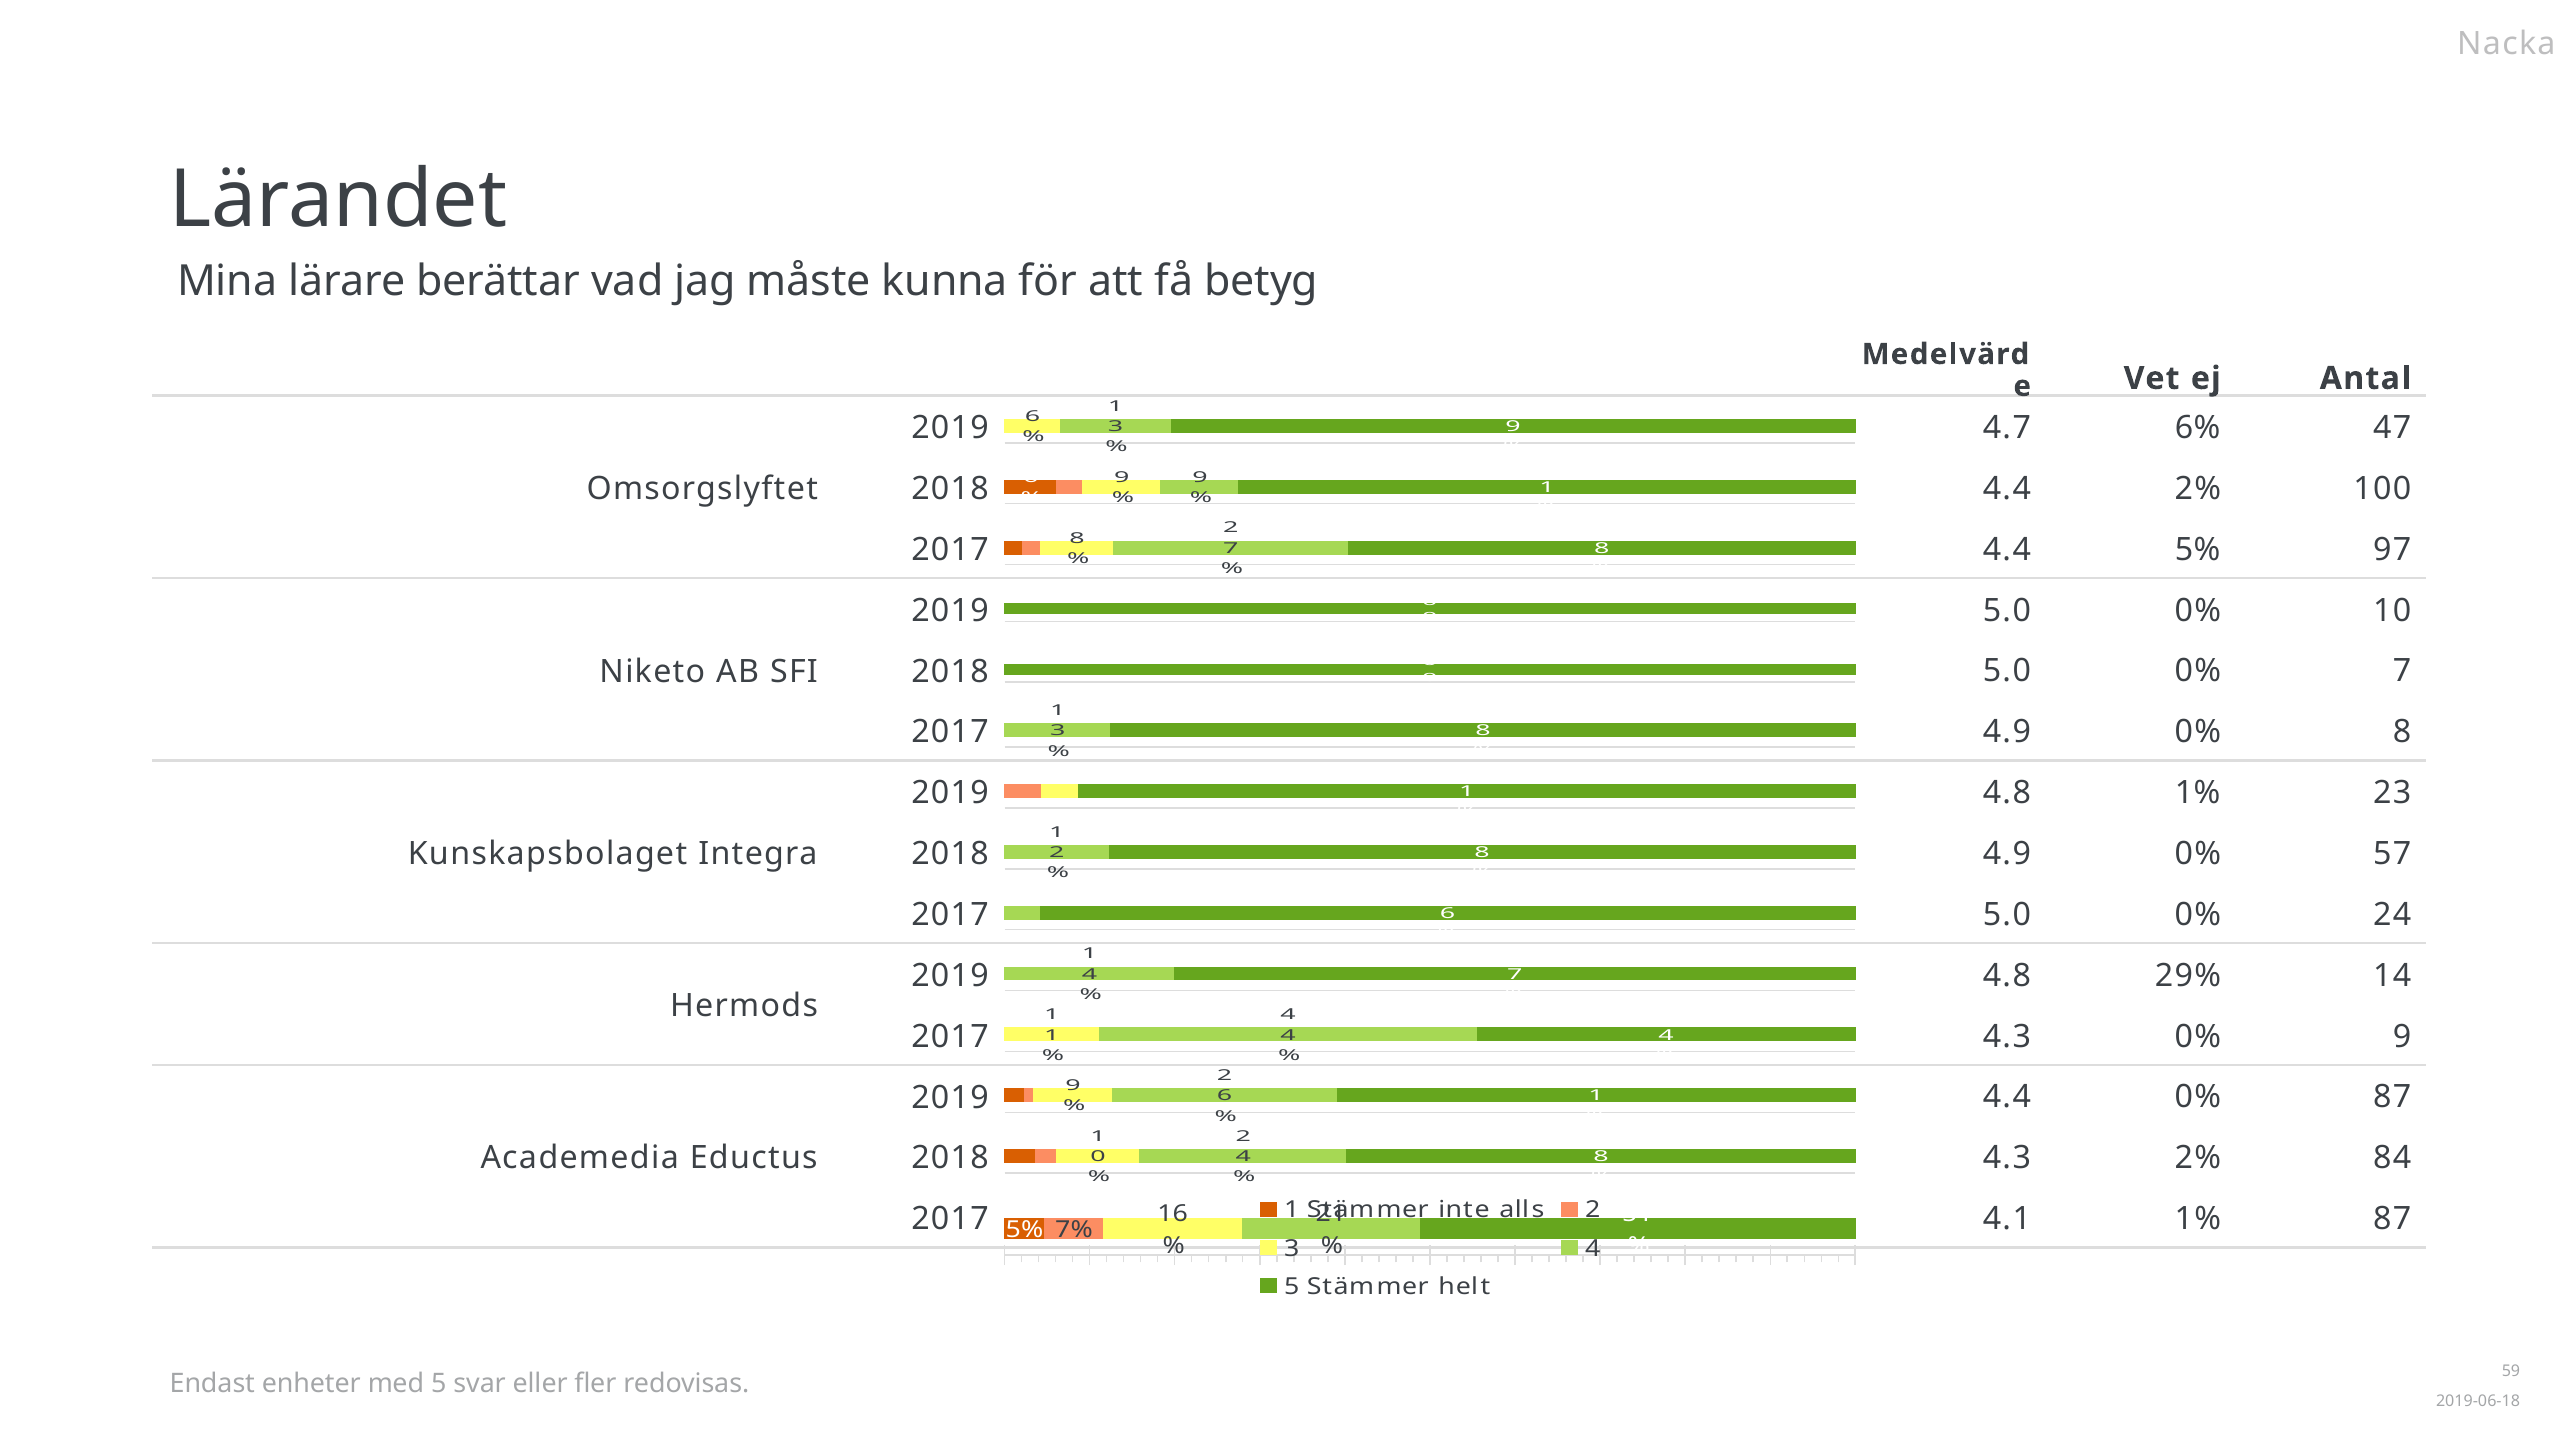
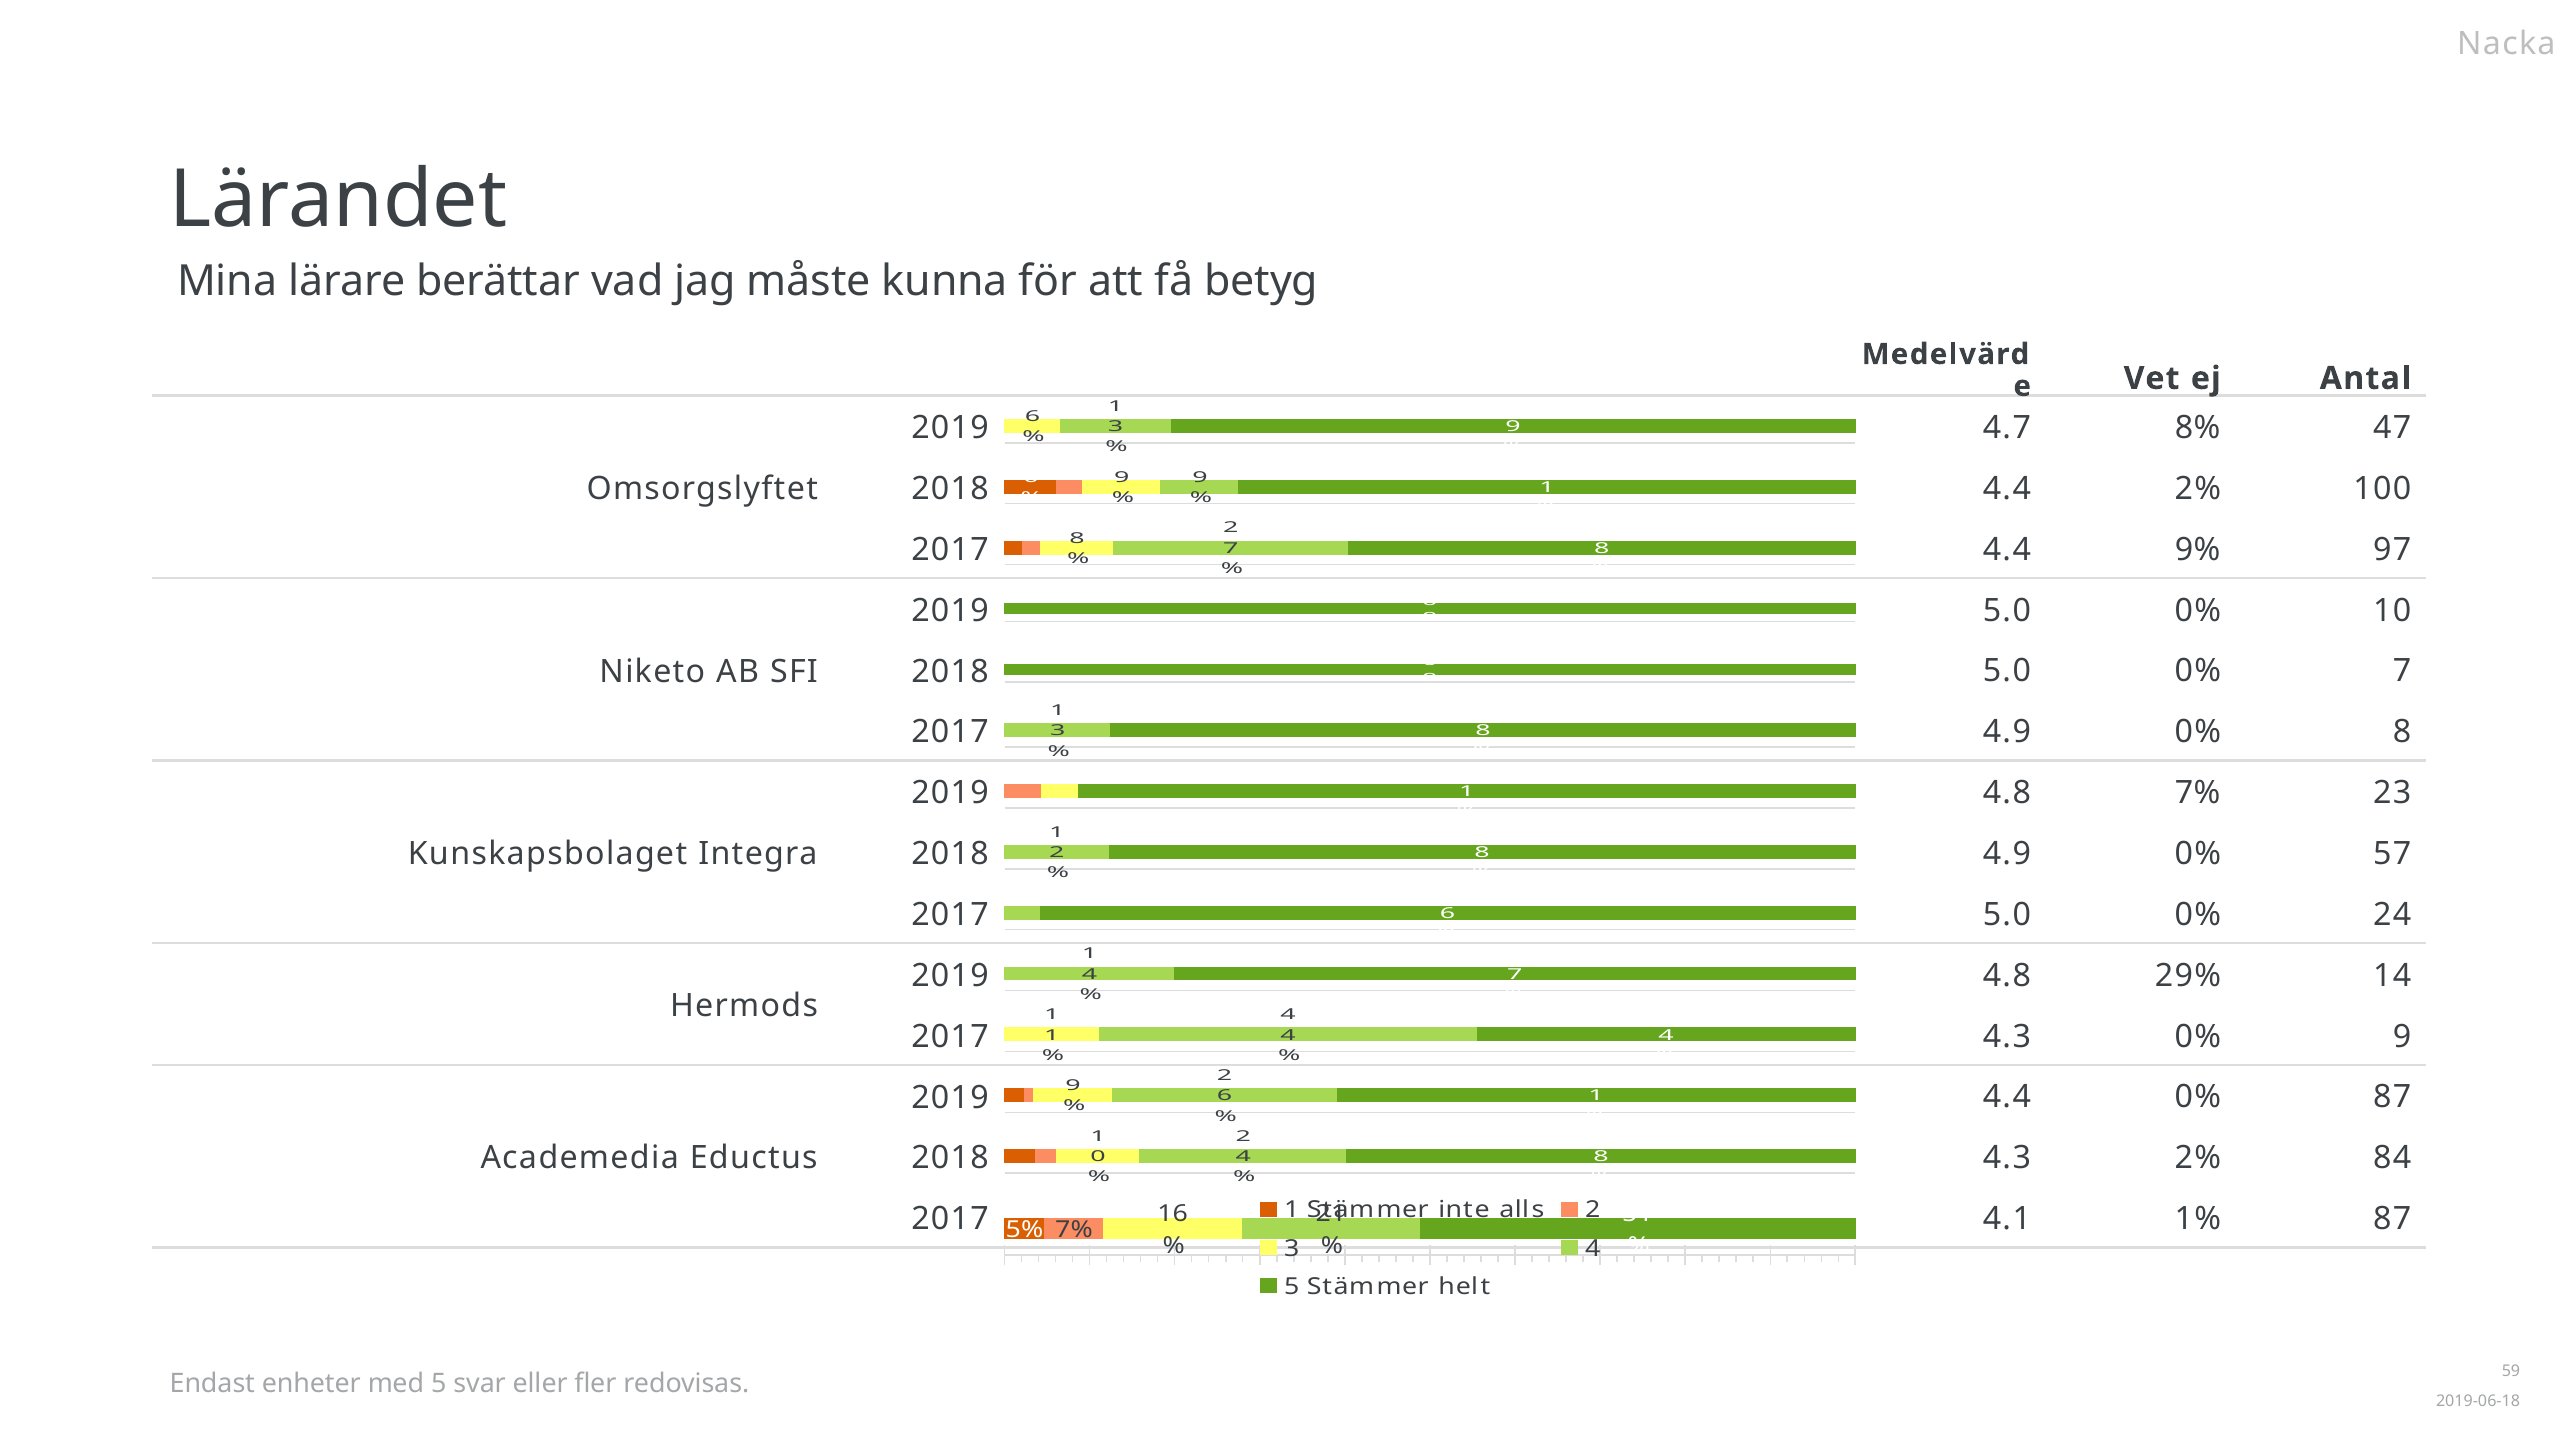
6%: 6% -> 8% (2198, 428)
4.4 5%: 5% -> 9% (2198, 550)
4.8 1%: 1% -> 7% (2198, 793)
